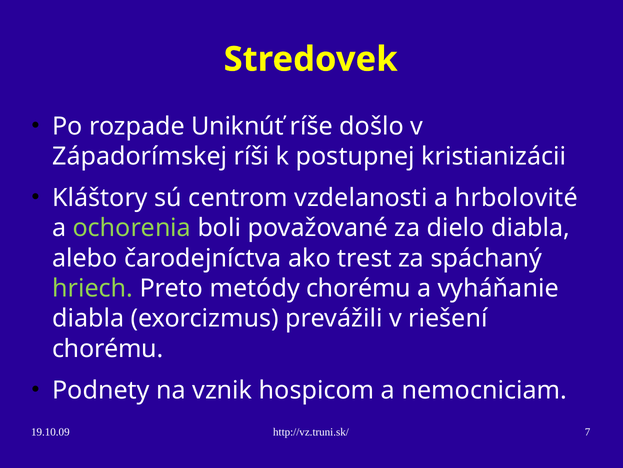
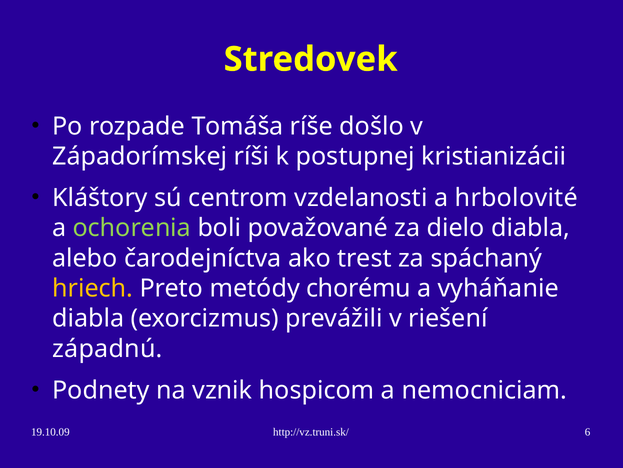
Uniknúť: Uniknúť -> Tomáša (237, 126)
hriech colour: light green -> yellow (93, 288)
chorému: chorému -> západnú (107, 349)
7: 7 -> 6 (588, 432)
